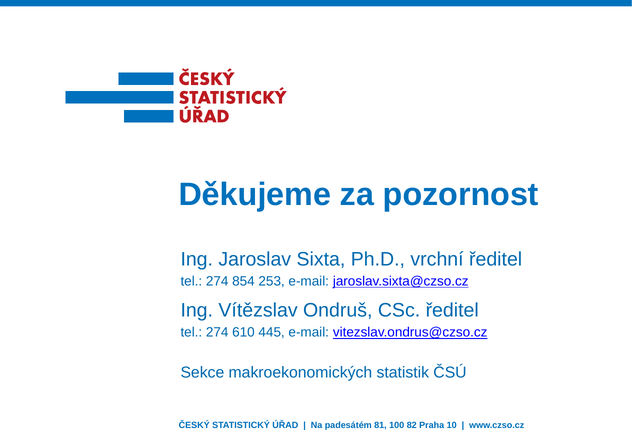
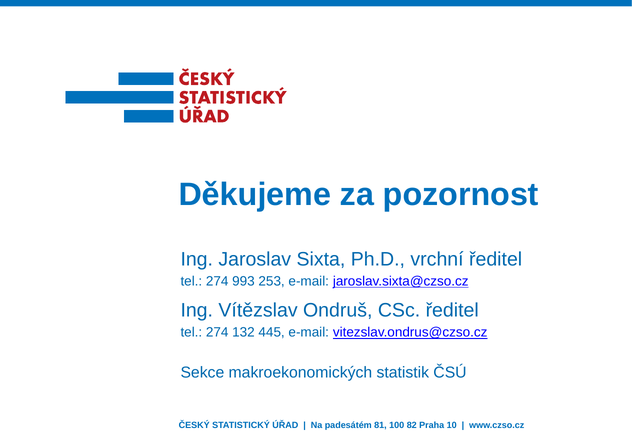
854: 854 -> 993 (243, 281)
610: 610 -> 132 (243, 332)
